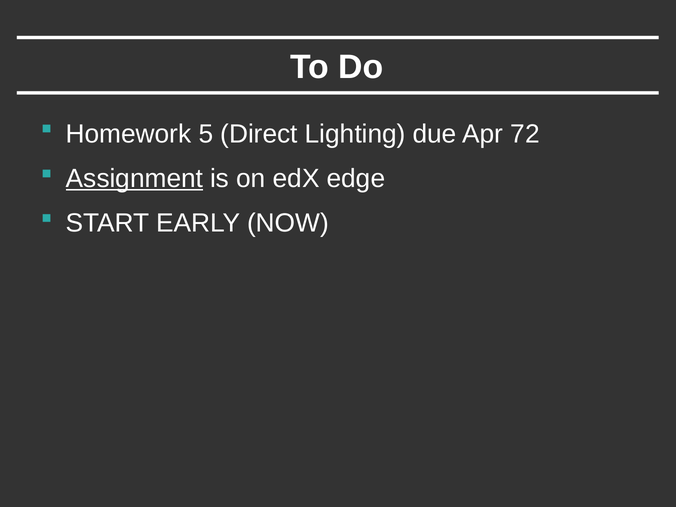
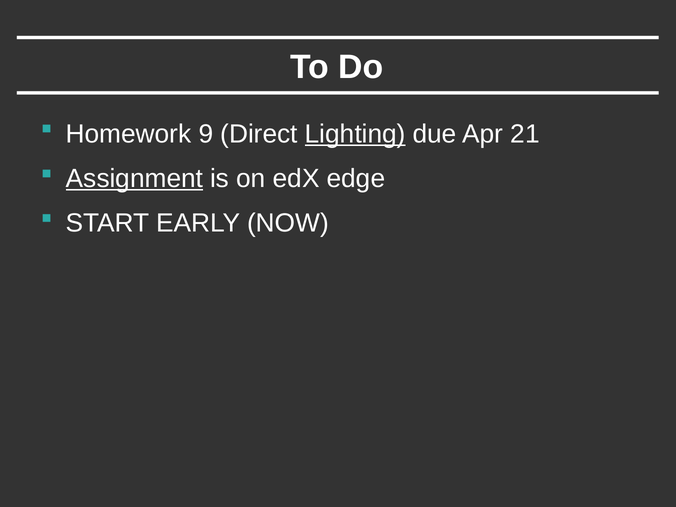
5: 5 -> 9 (206, 134)
Lighting underline: none -> present (355, 134)
72: 72 -> 21 (525, 134)
